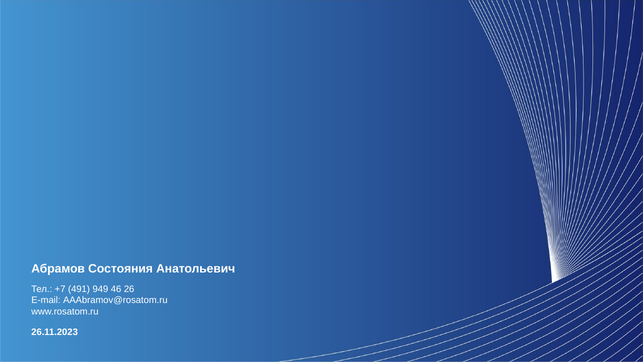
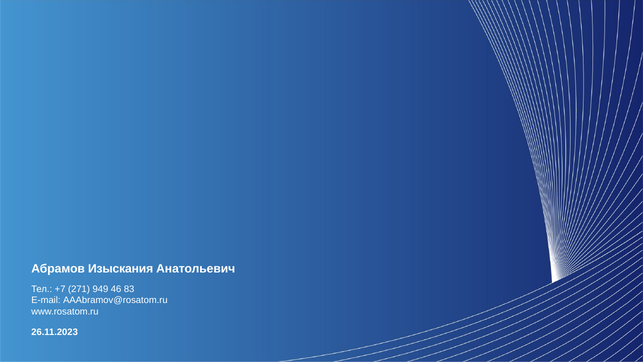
Состояния: Состояния -> Изыскания (121, 268)
491: 491 -> 271 (79, 289)
26: 26 -> 83 (129, 289)
